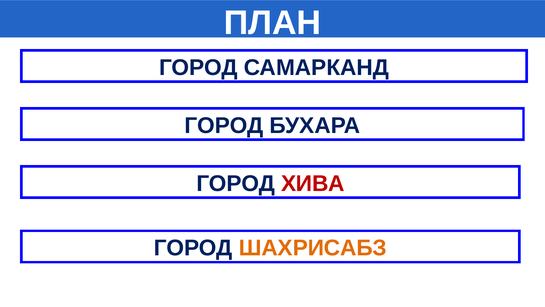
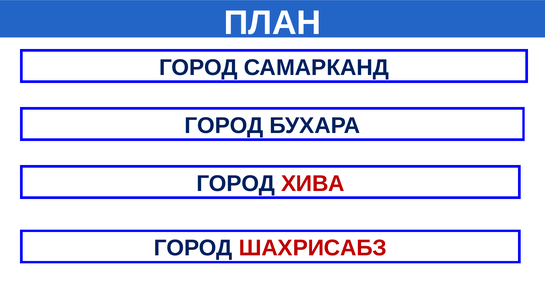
ШАХРИСАБЗ colour: orange -> red (313, 248)
